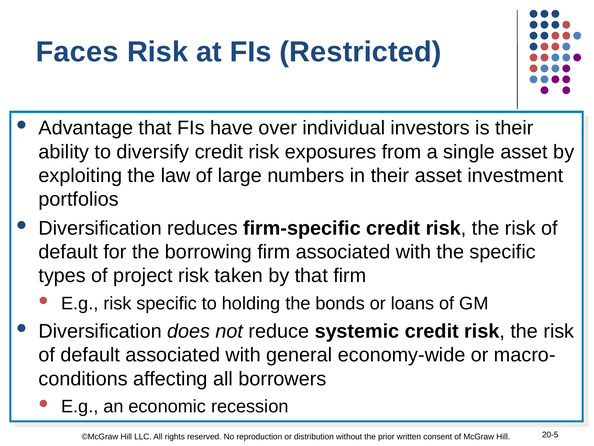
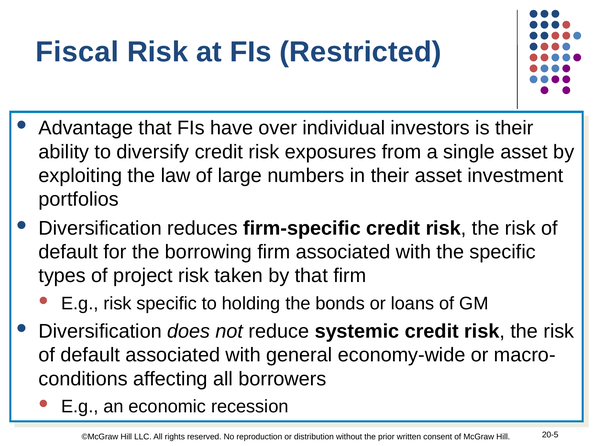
Faces: Faces -> Fiscal (77, 52)
